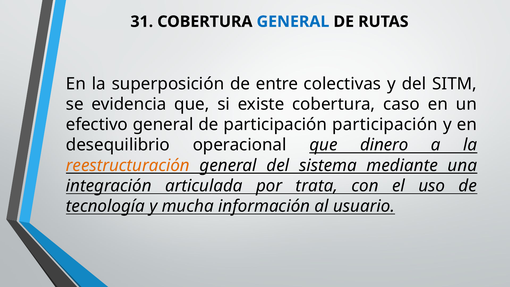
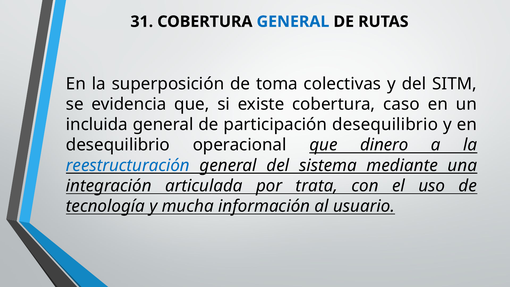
entre: entre -> toma (277, 84)
efectivo: efectivo -> incluida (97, 125)
participación participación: participación -> desequilibrio (385, 125)
reestructuración colour: orange -> blue (128, 165)
